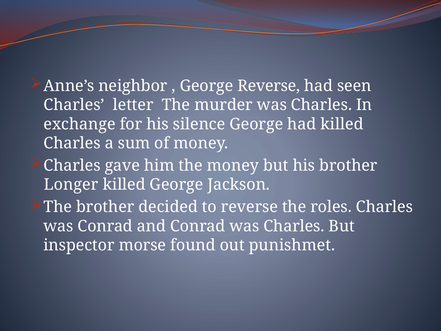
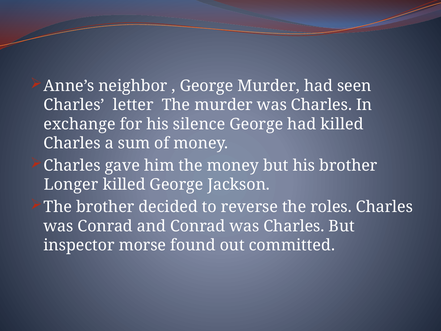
George Reverse: Reverse -> Murder (269, 86)
punishmet: punishmet -> committed (292, 245)
